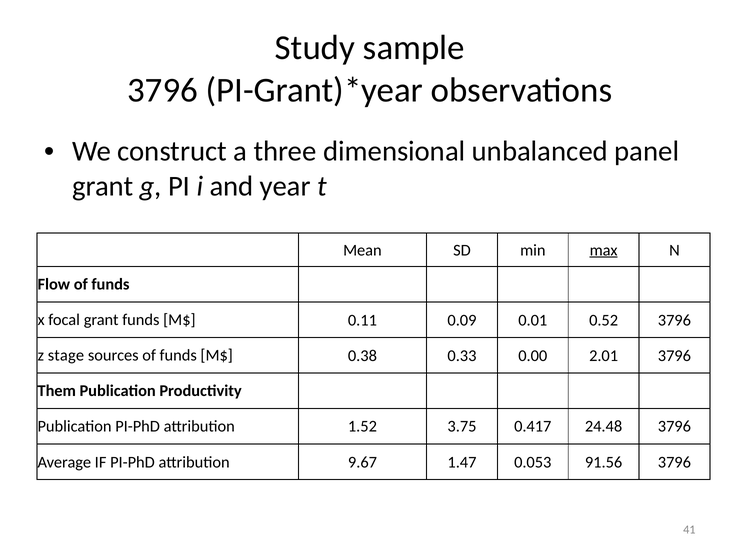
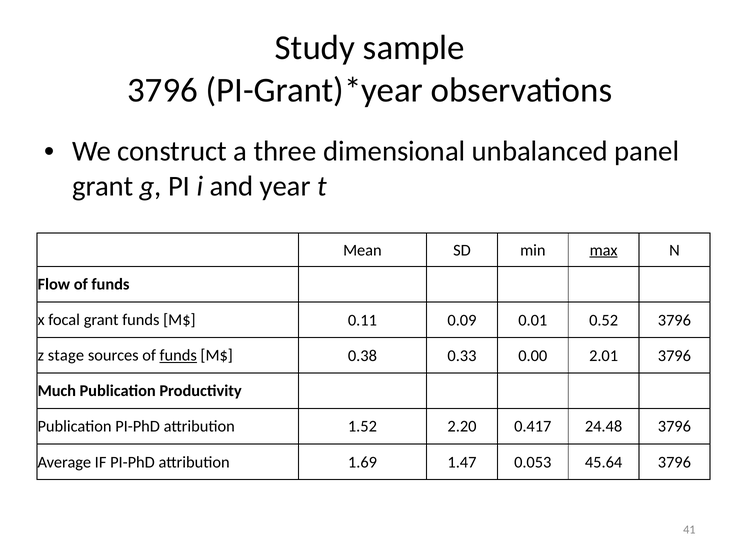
funds underline: none -> present (178, 356)
Them: Them -> Much (57, 391)
3.75: 3.75 -> 2.20 (462, 427)
9.67: 9.67 -> 1.69 (362, 462)
91.56: 91.56 -> 45.64 (604, 462)
